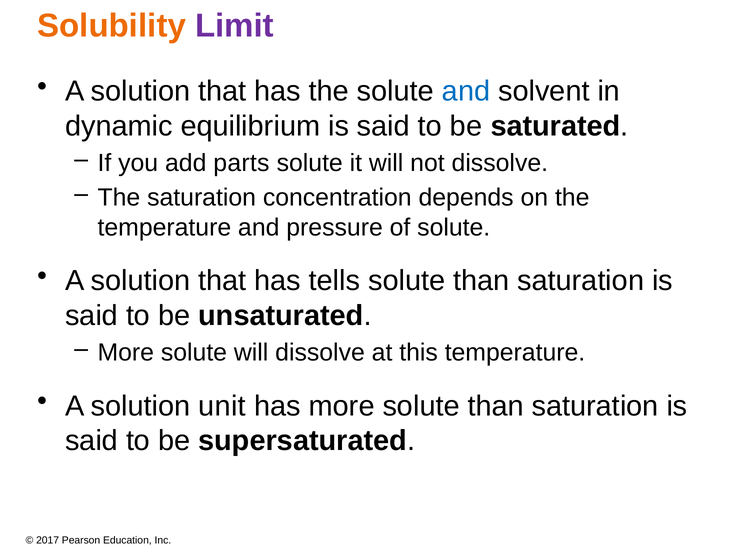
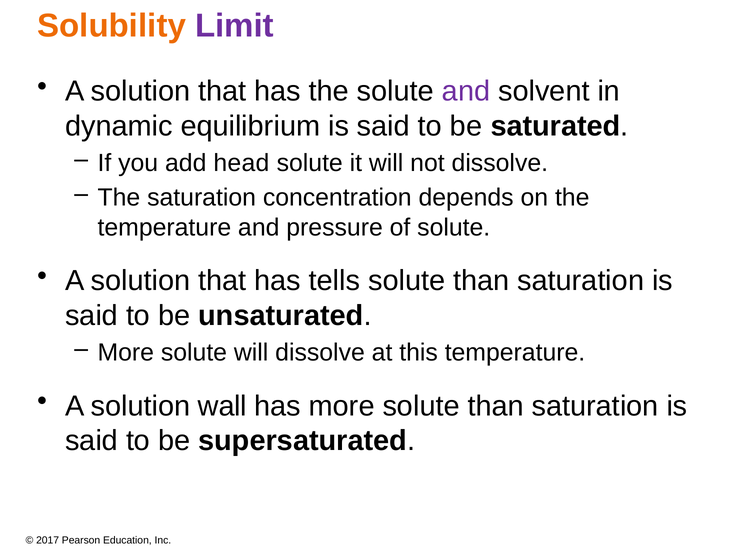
and colour: blue -> purple (466, 91)
parts: parts -> head (241, 163)
unit: unit -> wall (222, 406)
